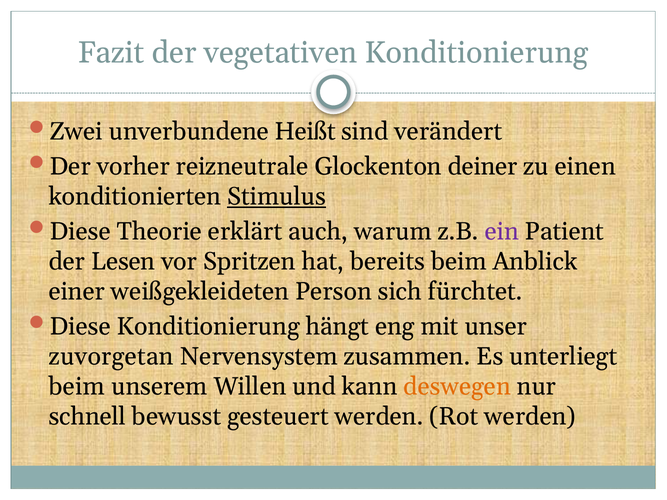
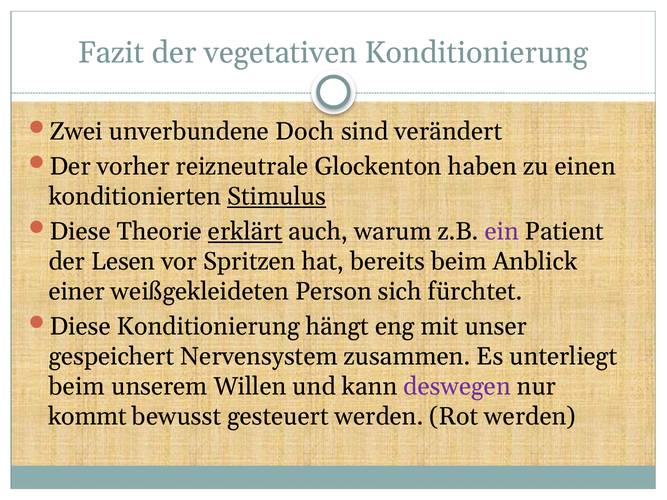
Heißt: Heißt -> Doch (305, 131)
deiner: deiner -> haben (482, 167)
erklärt underline: none -> present (245, 232)
zuvorgetan: zuvorgetan -> gespeichert (111, 357)
deswegen colour: orange -> purple (457, 387)
schnell: schnell -> kommt (87, 417)
